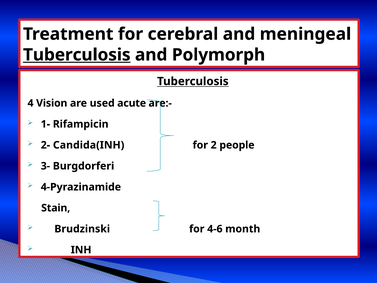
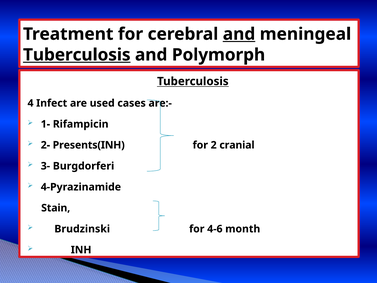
and underline: none -> present (239, 34)
Vision: Vision -> Infect (52, 103)
acute: acute -> cases (132, 103)
Candida(INH: Candida(INH -> Presents(INH (89, 145)
people: people -> cranial (237, 145)
